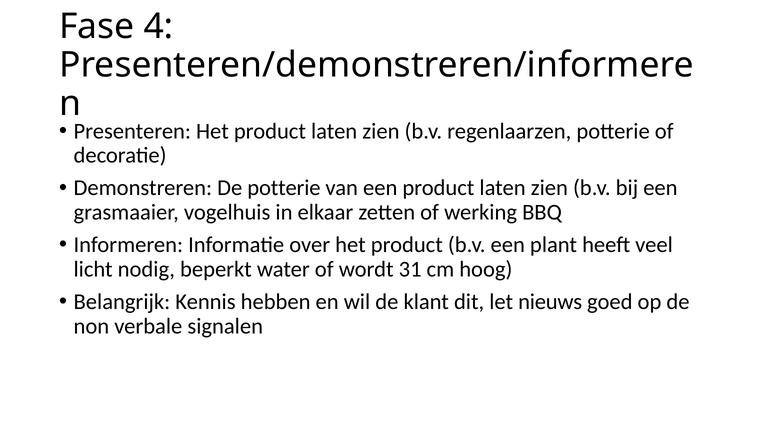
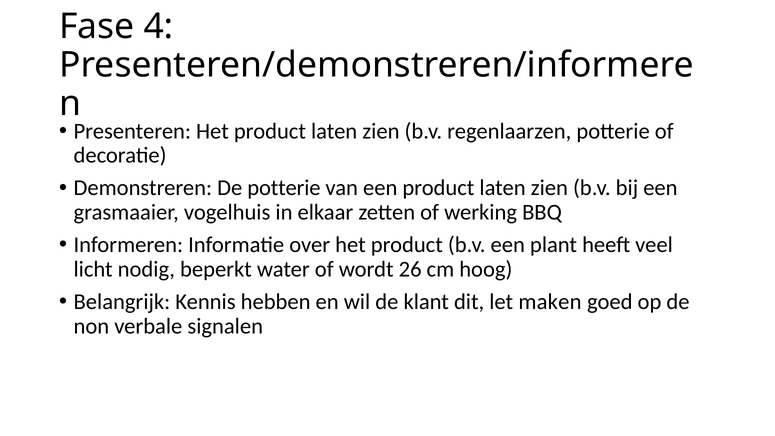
31: 31 -> 26 (410, 269)
nieuws: nieuws -> maken (550, 302)
